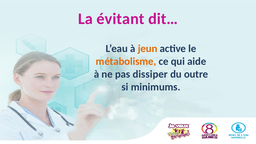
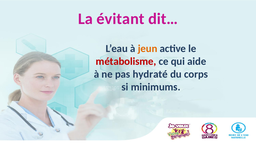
métabolisme colour: orange -> red (126, 61)
dissiper: dissiper -> hydraté (150, 74)
outre: outre -> corps (196, 74)
